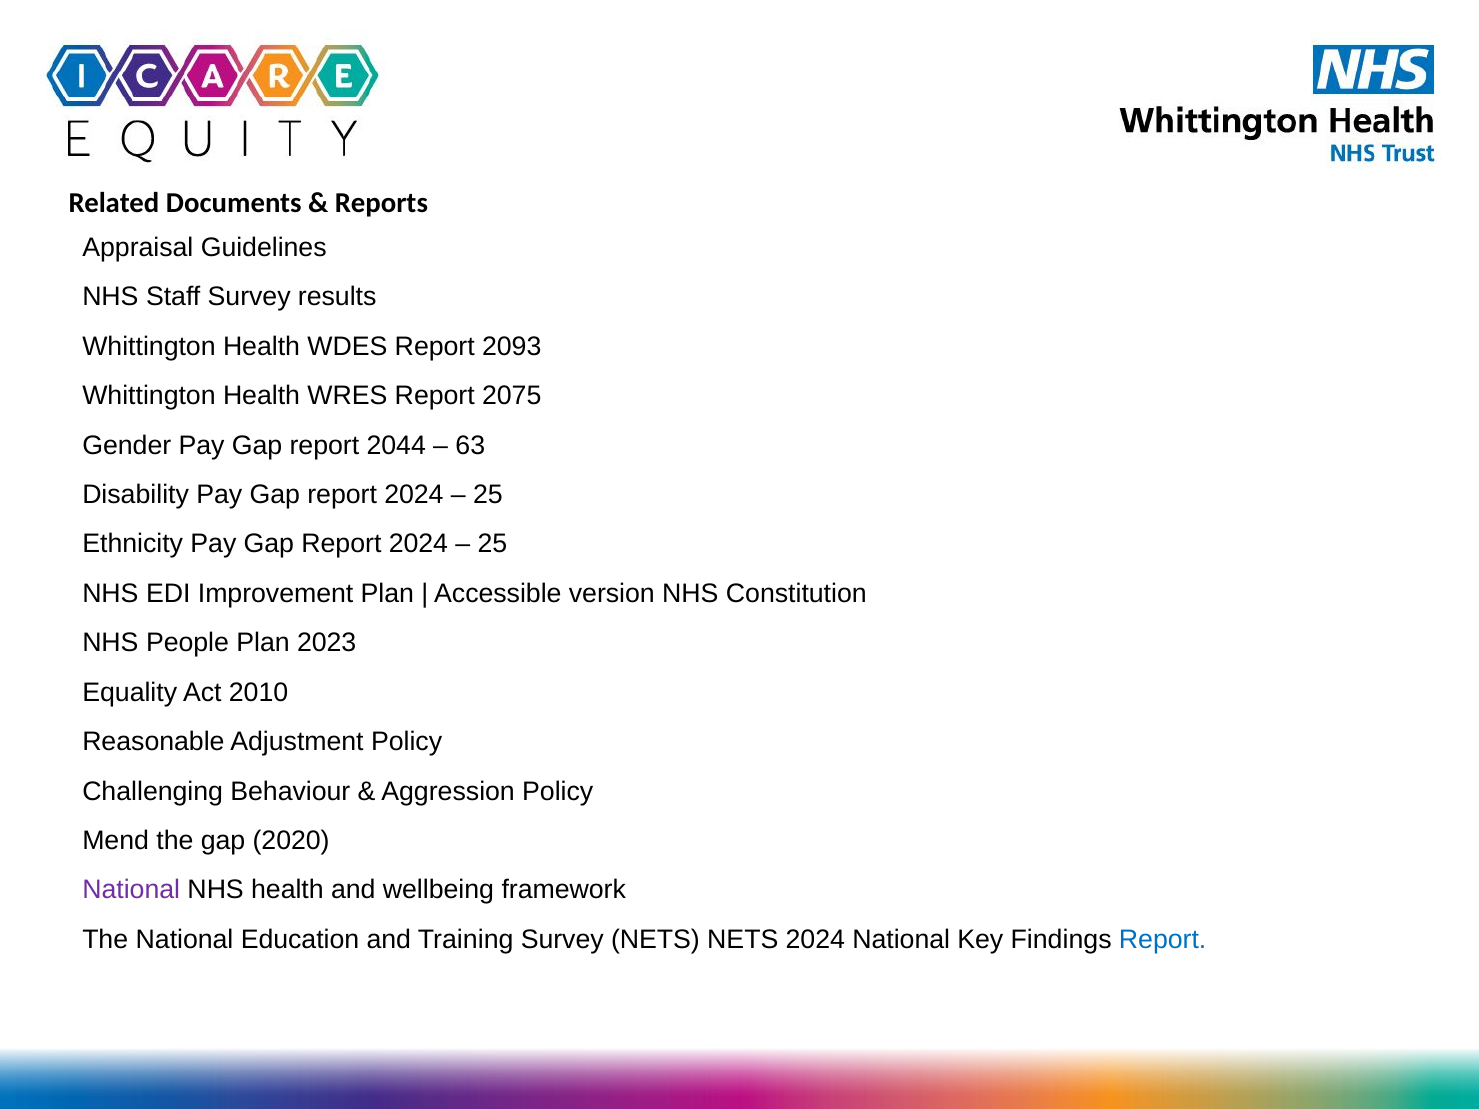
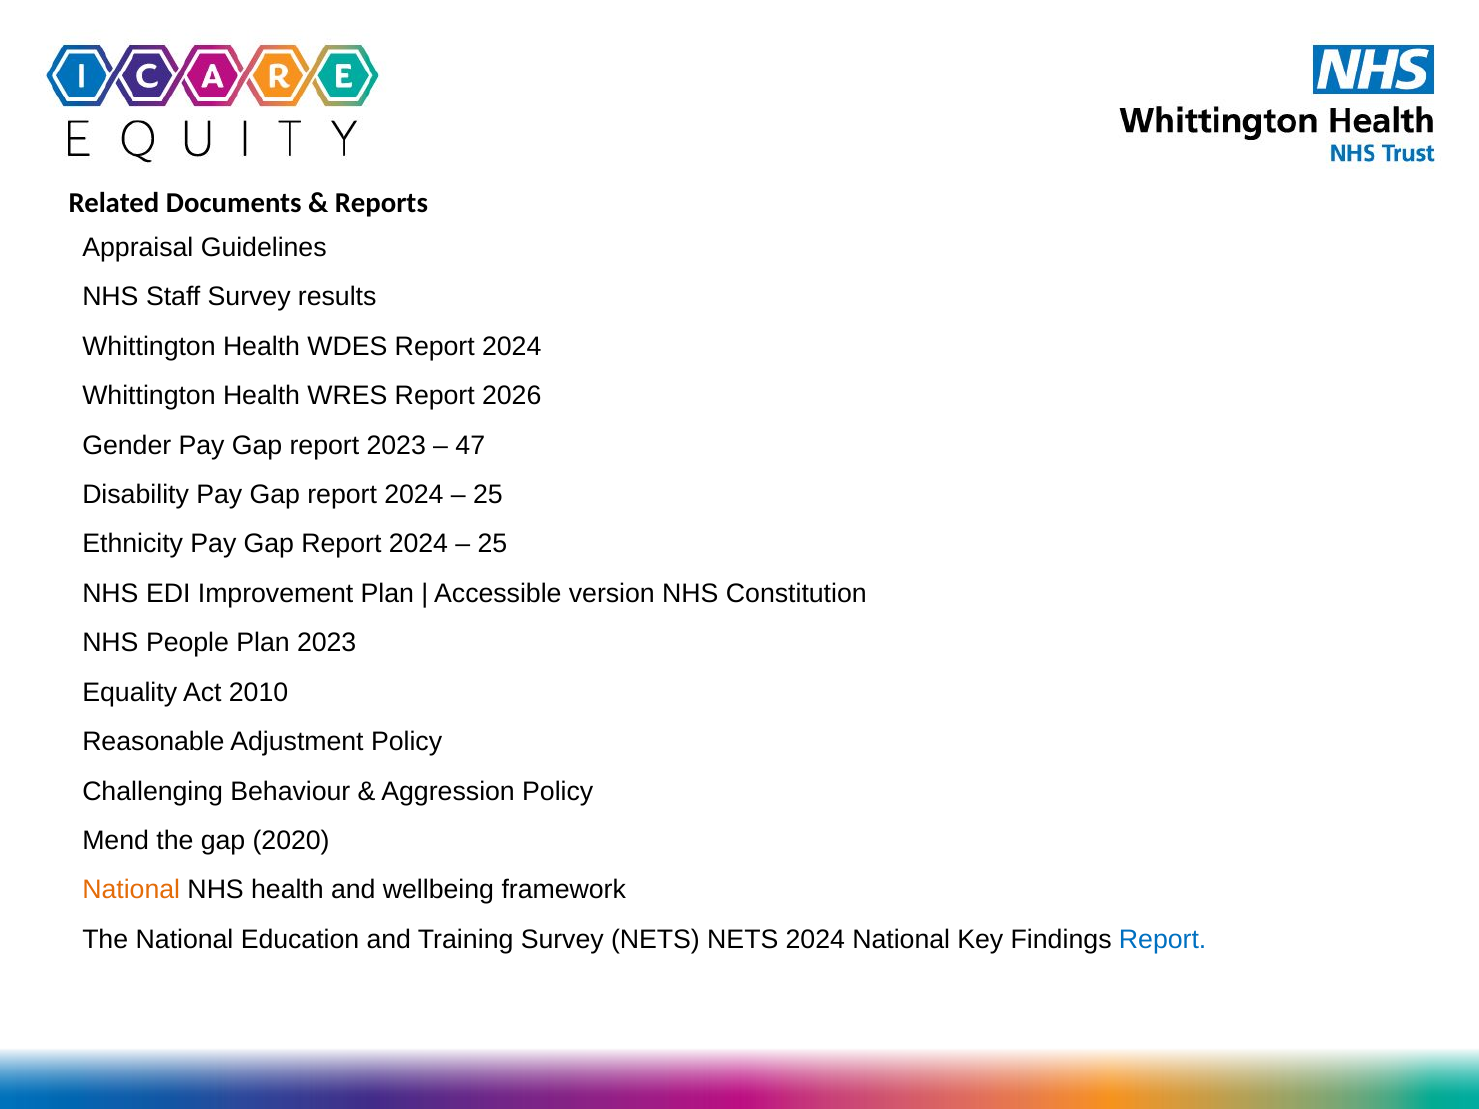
WDES Report 2093: 2093 -> 2024 (512, 347)
2075: 2075 -> 2026 (512, 396)
report 2044: 2044 -> 2023 (396, 445)
63: 63 -> 47 (470, 445)
National colour: purple -> orange (131, 890)
